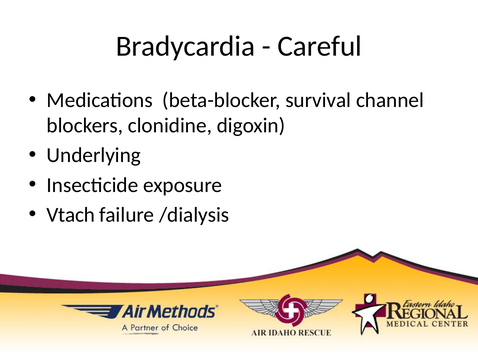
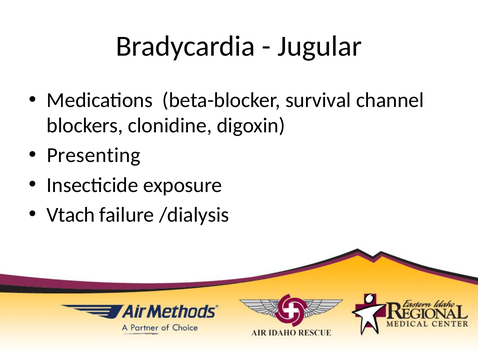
Careful: Careful -> Jugular (320, 46)
Underlying: Underlying -> Presenting (94, 156)
